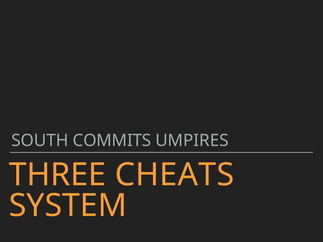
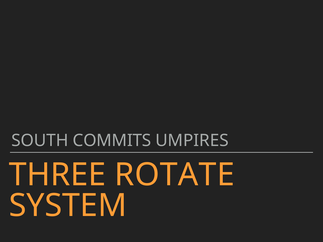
CHEATS: CHEATS -> ROTATE (175, 175)
